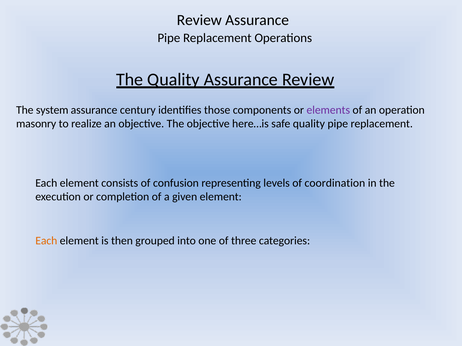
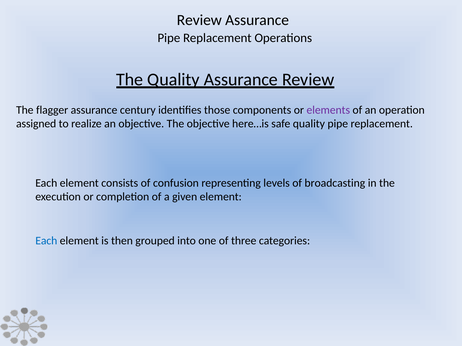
system: system -> flagger (52, 110)
masonry: masonry -> assigned (36, 124)
coordination: coordination -> broadcasting (335, 183)
Each colour: orange -> blue (46, 241)
